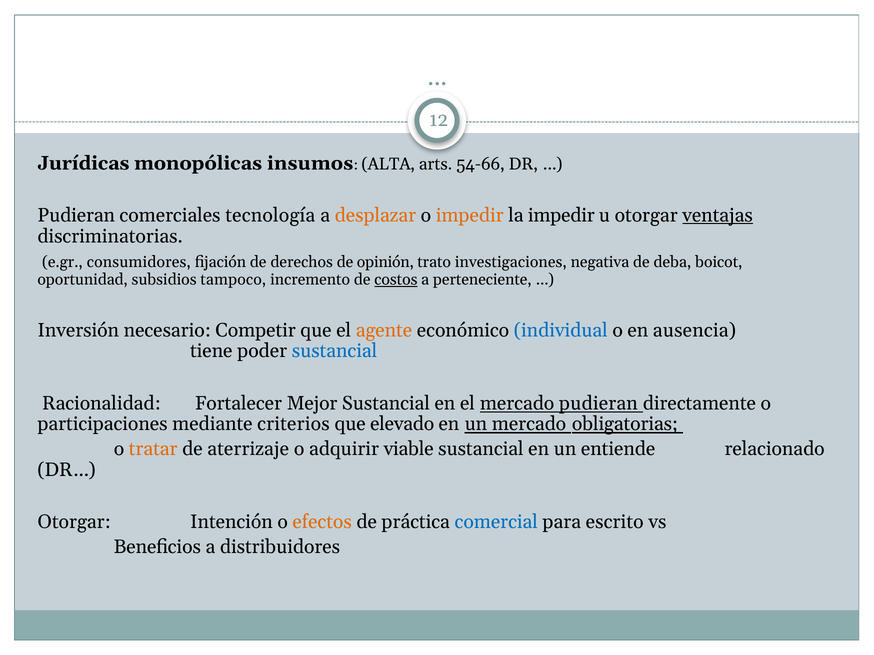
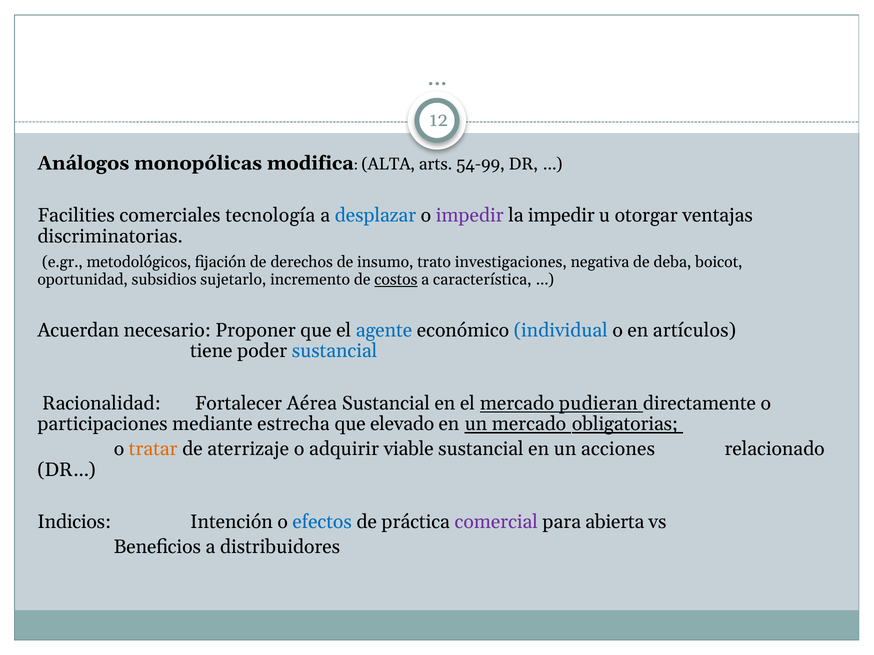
Jurídicas: Jurídicas -> Análogos (83, 163)
insumos: insumos -> modifica (310, 163)
54-66: 54-66 -> 54-99 (481, 164)
Pudieran: Pudieran -> Facilities (76, 215)
desplazar colour: orange -> blue (375, 215)
impedir colour: orange -> purple (470, 215)
ventajas underline: present -> none (718, 215)
consumidores: consumidores -> metodológicos (139, 262)
opinión: opinión -> insumo (385, 262)
tampoco: tampoco -> sujetarlo (233, 280)
perteneciente: perteneciente -> característica (482, 280)
Inversión: Inversión -> Acuerdan (78, 330)
Competir: Competir -> Proponer (256, 330)
agente colour: orange -> blue (384, 330)
ausencia: ausencia -> artículos (694, 330)
Mejor: Mejor -> Aérea (312, 403)
criterios: criterios -> estrecha (293, 424)
entiende: entiende -> acciones (618, 449)
Otorgar: Otorgar -> Indicios (74, 522)
efectos colour: orange -> blue (322, 522)
comercial colour: blue -> purple (496, 522)
escrito: escrito -> abierta (615, 522)
